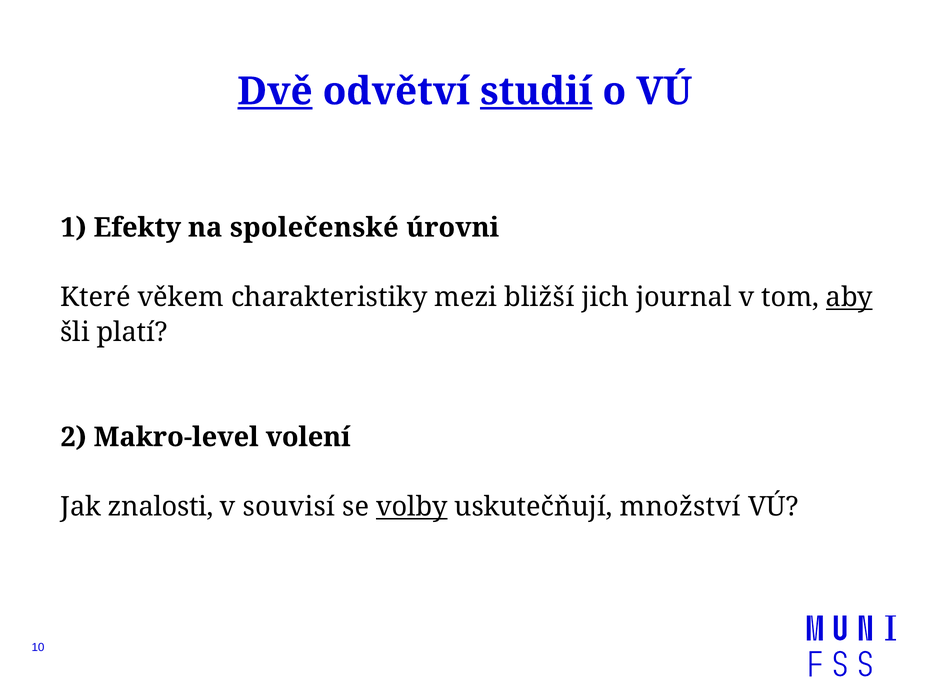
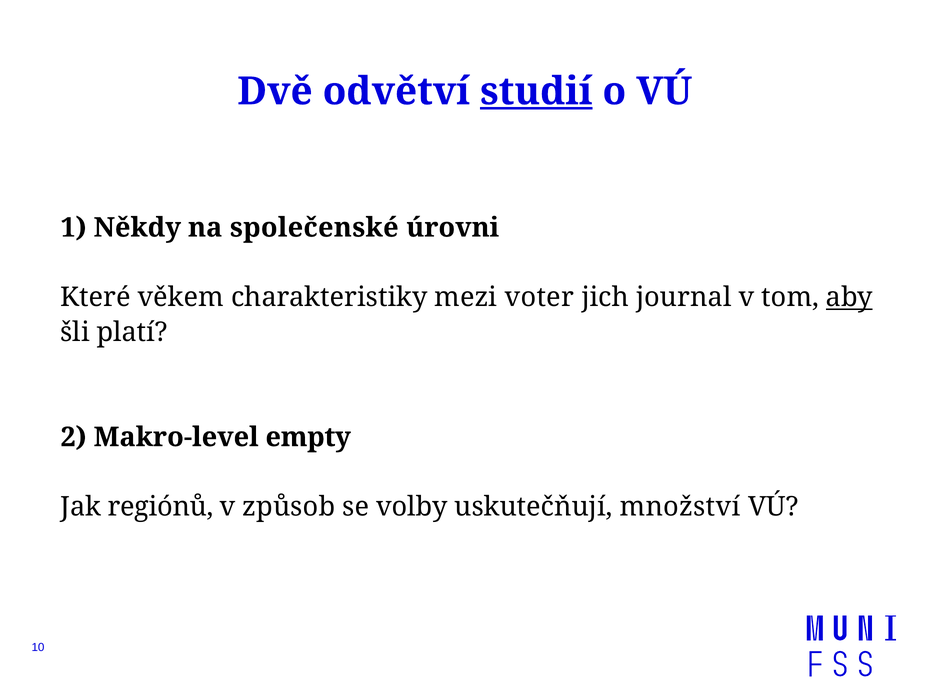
Dvě underline: present -> none (275, 91)
Efekty: Efekty -> Někdy (137, 228)
bližší: bližší -> voter (539, 297)
volení: volení -> empty (308, 437)
znalosti: znalosti -> regiónů (161, 507)
souvisí: souvisí -> způsob (289, 507)
volby underline: present -> none (412, 507)
